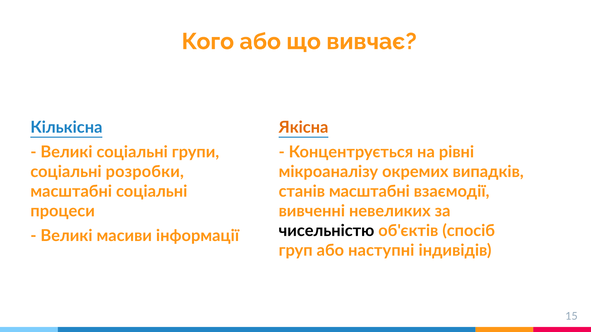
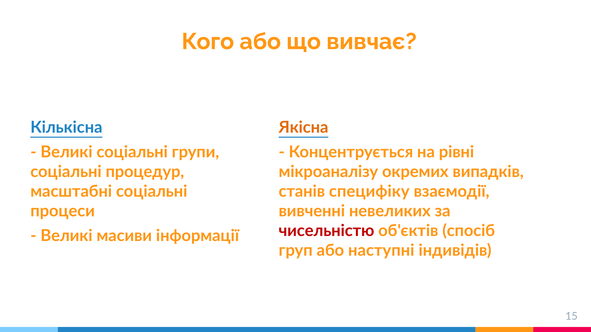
розробки: розробки -> процедур (145, 172)
станів масштабні: масштабні -> специфіку (369, 192)
чисельністю colour: black -> red (326, 231)
